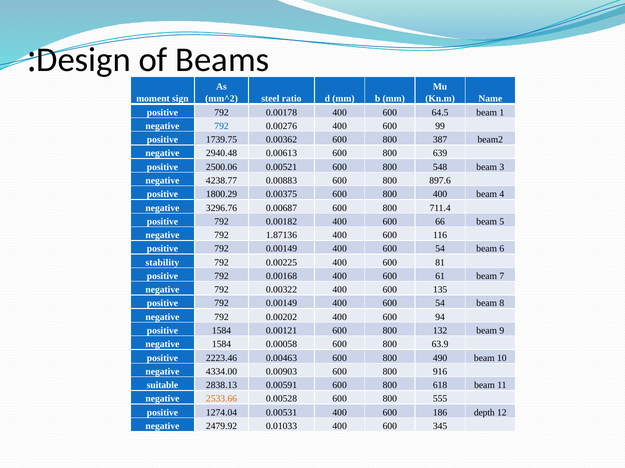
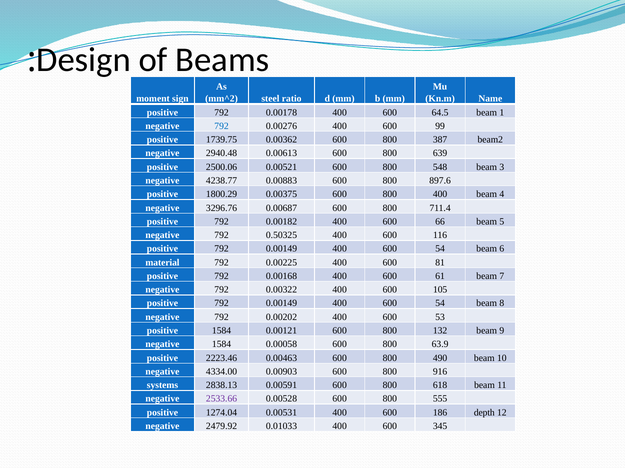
1.87136: 1.87136 -> 0.50325 (281, 236)
stability: stability -> material (162, 263)
135: 135 -> 105 (440, 290)
94: 94 -> 53 (440, 317)
suitable: suitable -> systems (162, 386)
2533.66 colour: orange -> purple (222, 399)
